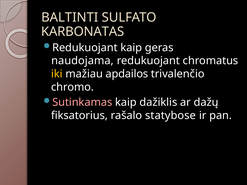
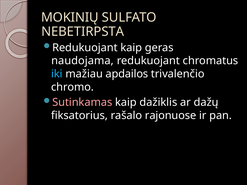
BALTINTI: BALTINTI -> MOKINIŲ (70, 18)
KARBONATAS: KARBONATAS -> NEBETIRPSTA (83, 32)
iki colour: yellow -> light blue (57, 74)
statybose: statybose -> rajonuose (171, 116)
